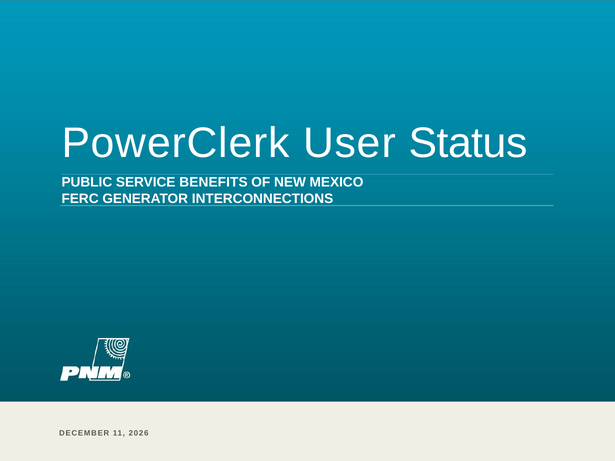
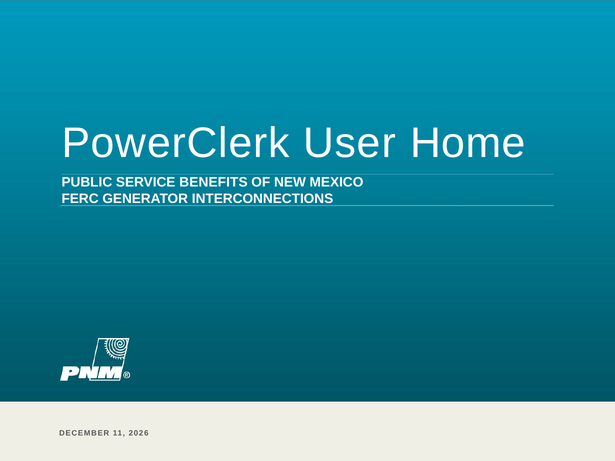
Status: Status -> Home (468, 143)
